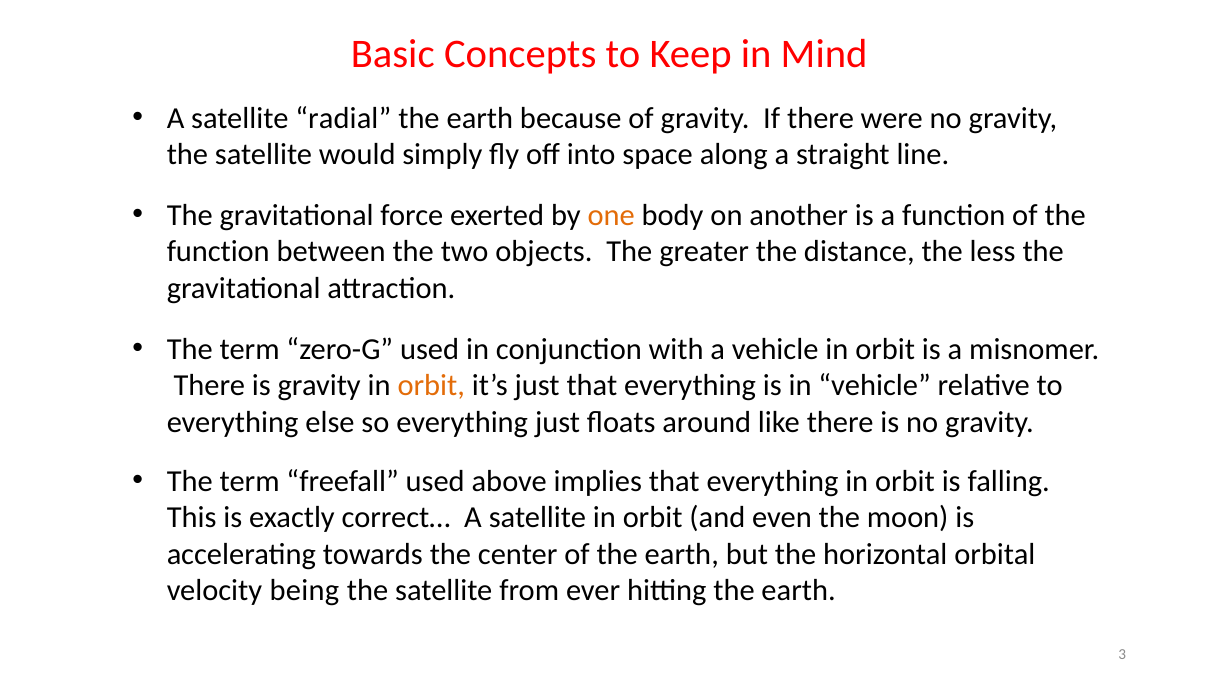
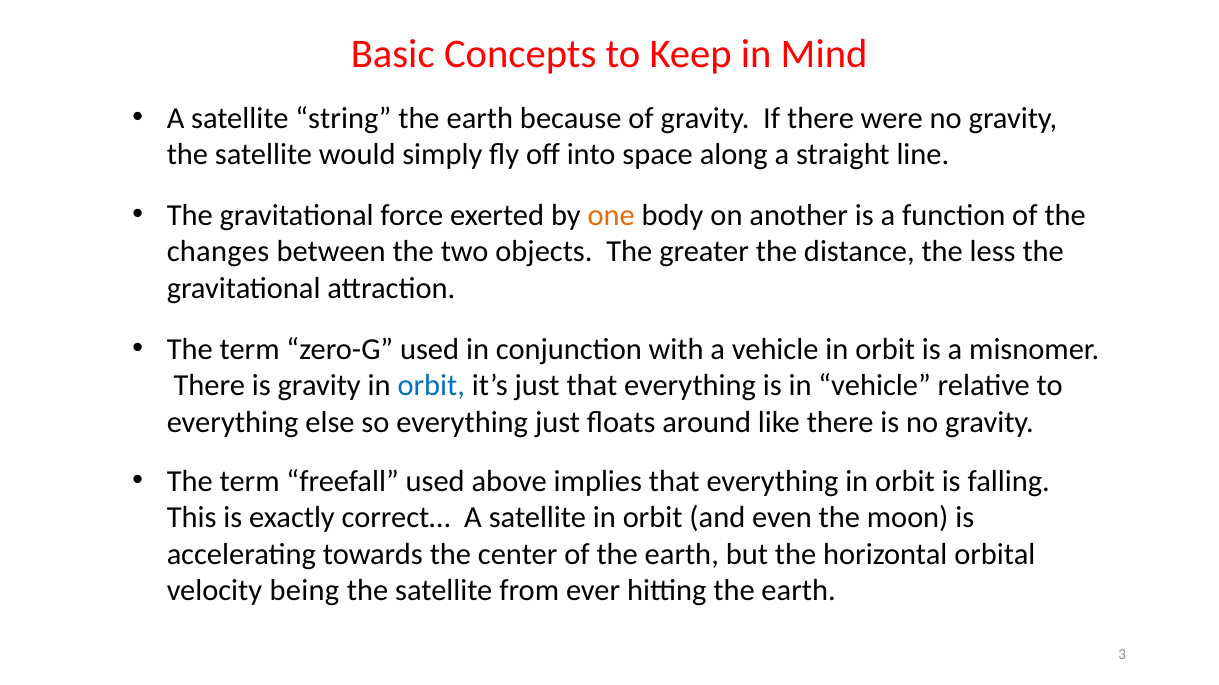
radial: radial -> string (343, 118)
function: function -> changes (218, 252)
orbit colour: orange -> blue (431, 386)
